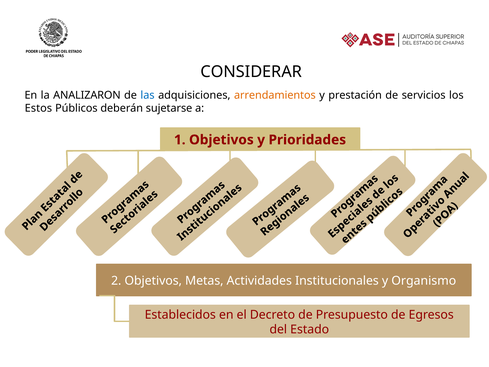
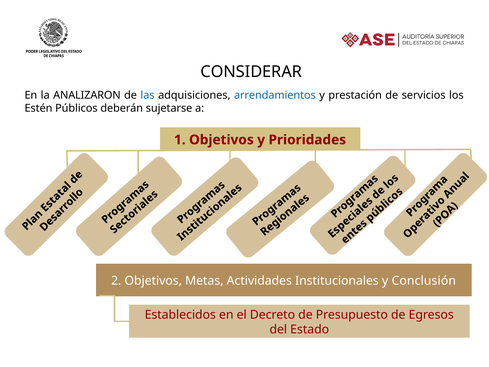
arrendamientos colour: orange -> blue (275, 95)
Estos: Estos -> Estén (38, 108)
Organismo: Organismo -> Conclusión (424, 281)
